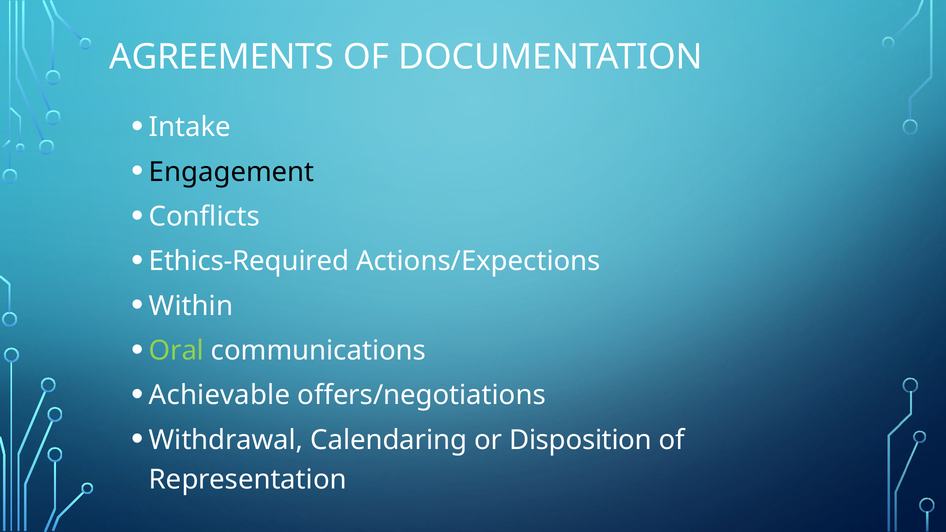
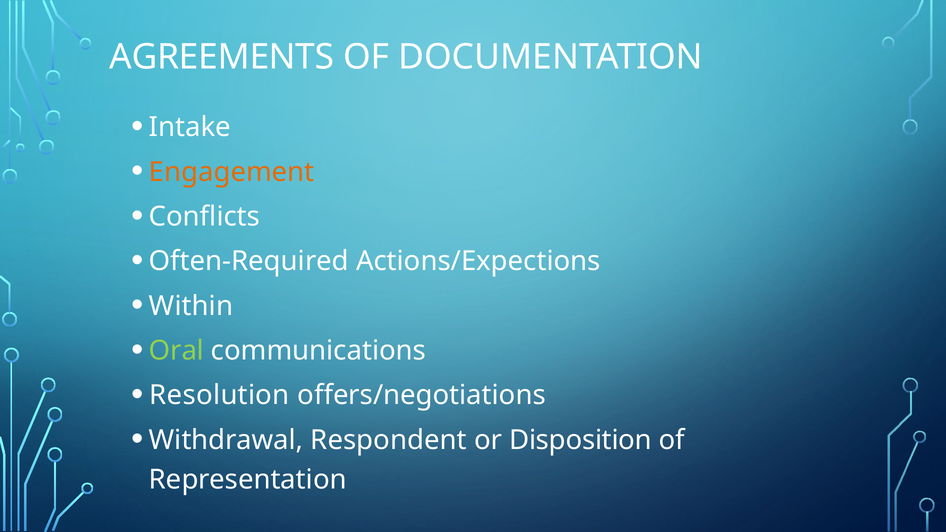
Engagement colour: black -> orange (232, 172)
Ethics-Required: Ethics-Required -> Often-Required (249, 261)
Achievable: Achievable -> Resolution (219, 395)
Calendaring: Calendaring -> Respondent (389, 440)
